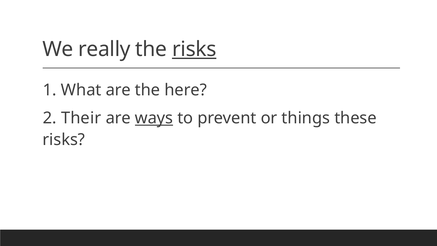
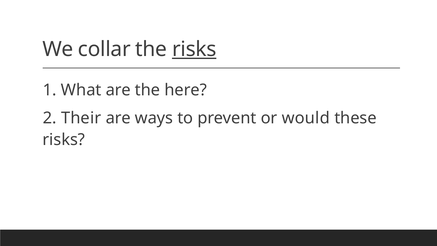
really: really -> collar (104, 49)
ways underline: present -> none (154, 118)
things: things -> would (306, 118)
